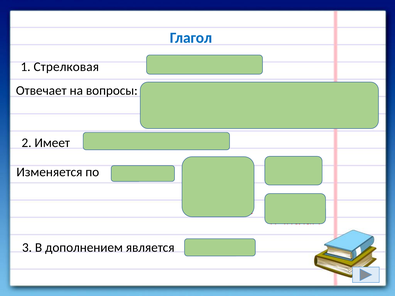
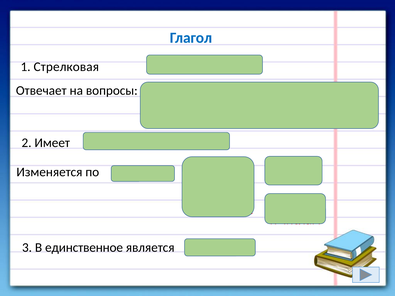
дополнением: дополнением -> единственное (84, 248)
